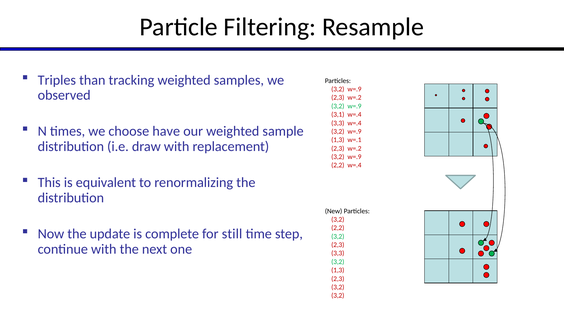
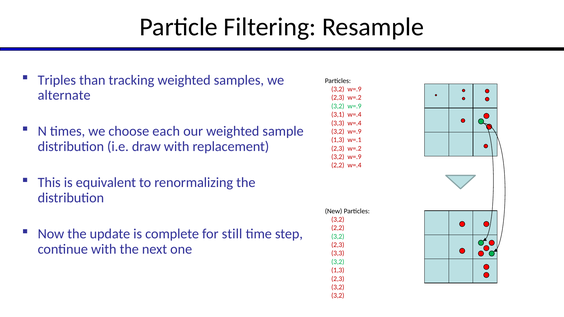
observed: observed -> alternate (64, 95)
have: have -> each (166, 131)
